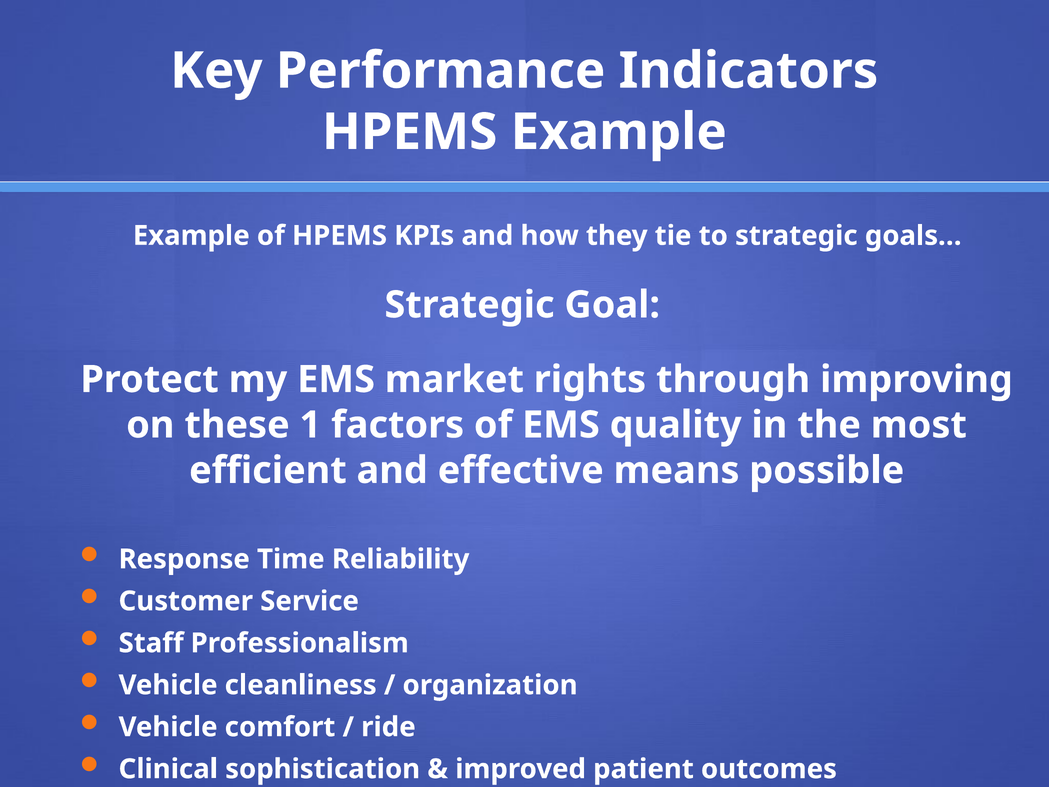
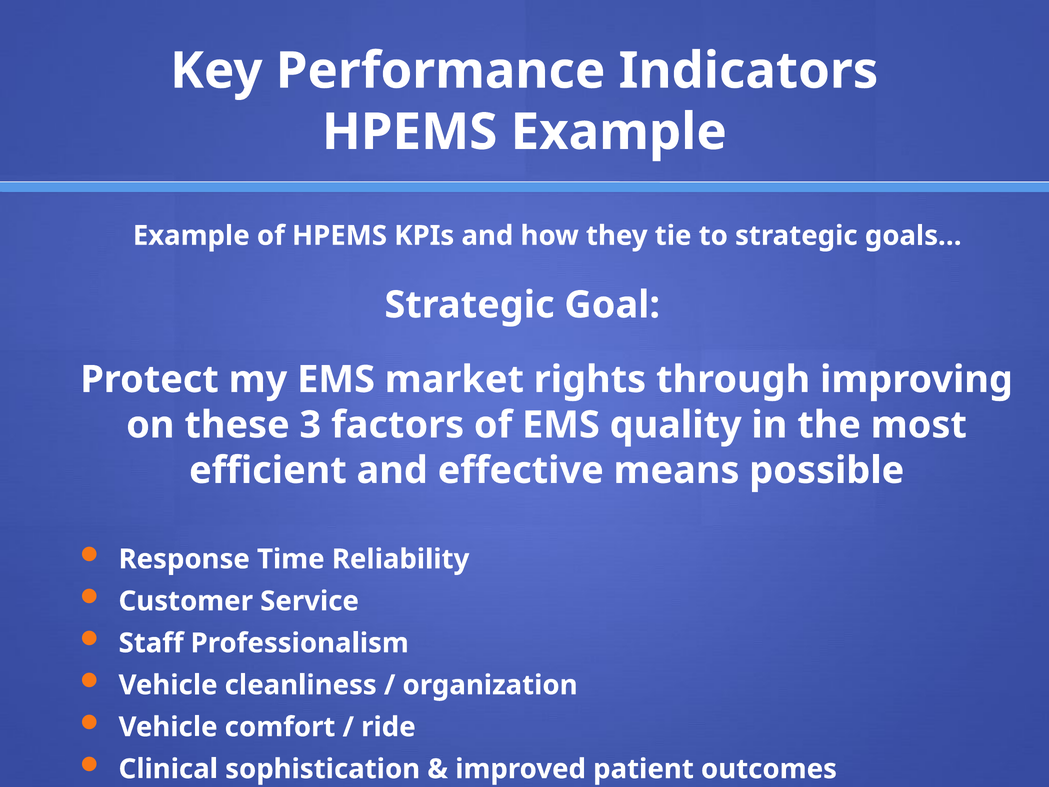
1: 1 -> 3 (310, 425)
